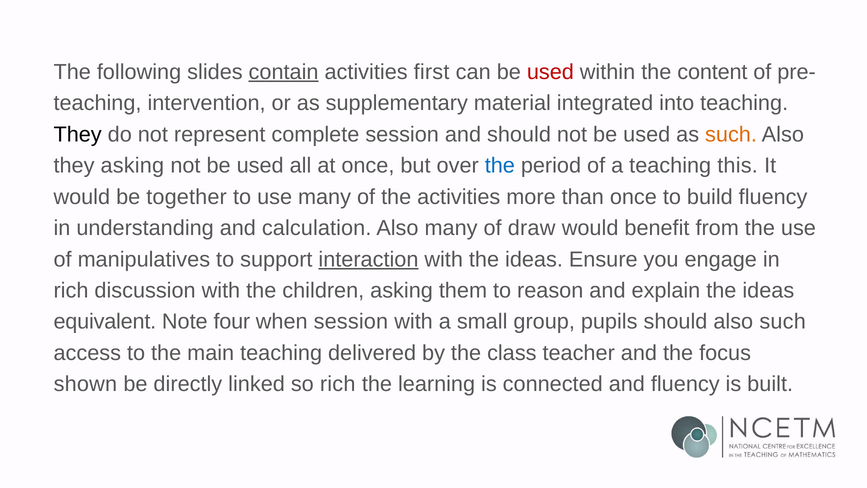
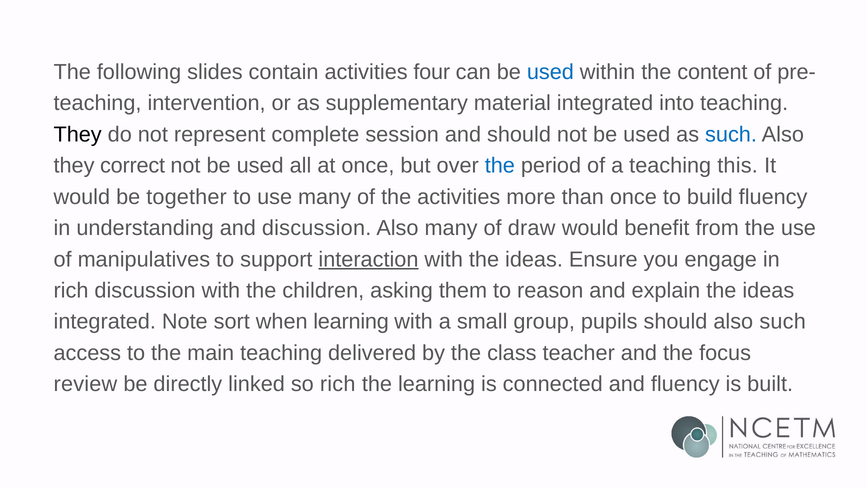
contain underline: present -> none (284, 72)
first: first -> four (432, 72)
used colour: red -> blue (550, 72)
such colour: orange -> blue (731, 134)
they asking: asking -> correct (133, 166)
and calculation: calculation -> discussion (317, 228)
equivalent: equivalent -> integrated (105, 322)
four: four -> sort (232, 322)
when session: session -> learning (351, 322)
shown: shown -> review (85, 384)
